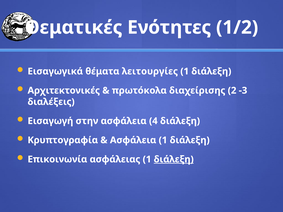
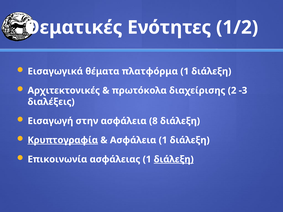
λειτουργίες: λειτουργίες -> πλατφόρμα (150, 71)
4: 4 -> 8 (153, 121)
Κρυπτογραφία underline: none -> present (63, 140)
